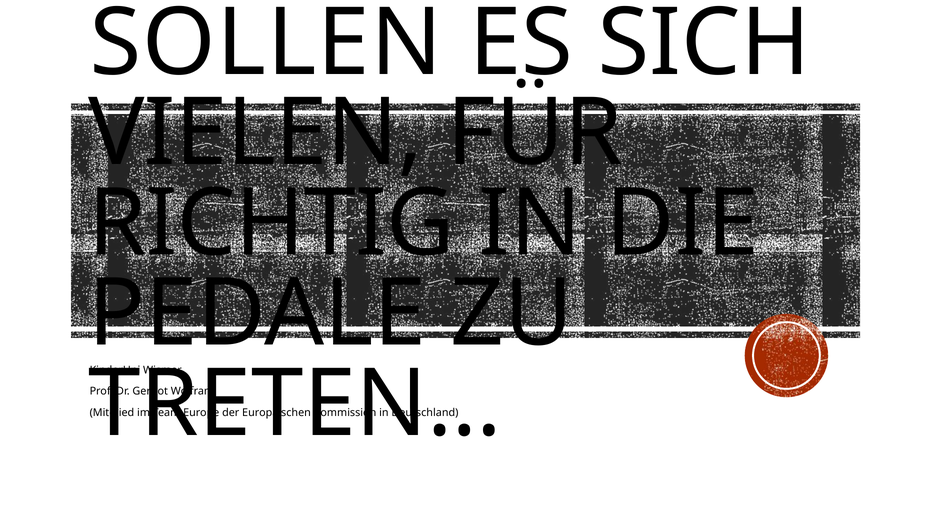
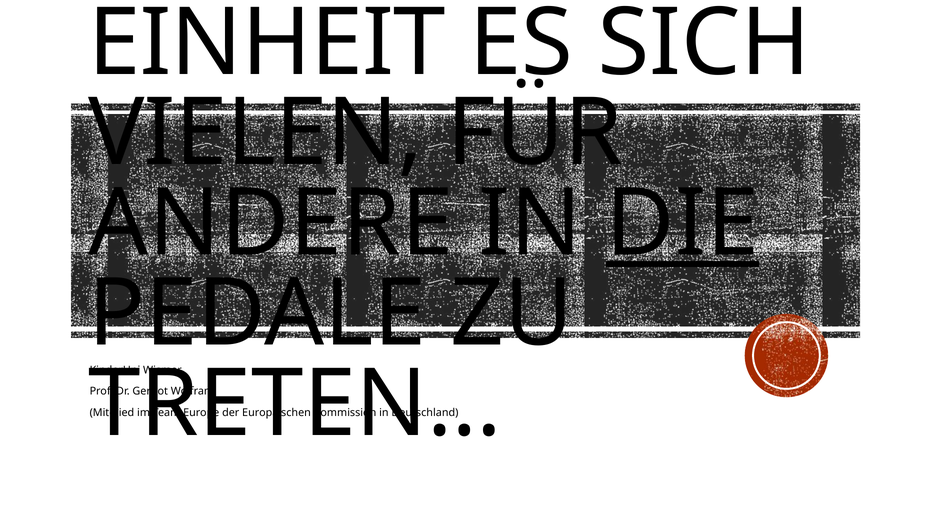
SOLLEN: SOLLEN -> EINHEIT (267, 43)
RICHTIG: RICHTIG -> ANDERE (271, 224)
DIE underline: none -> present (682, 224)
